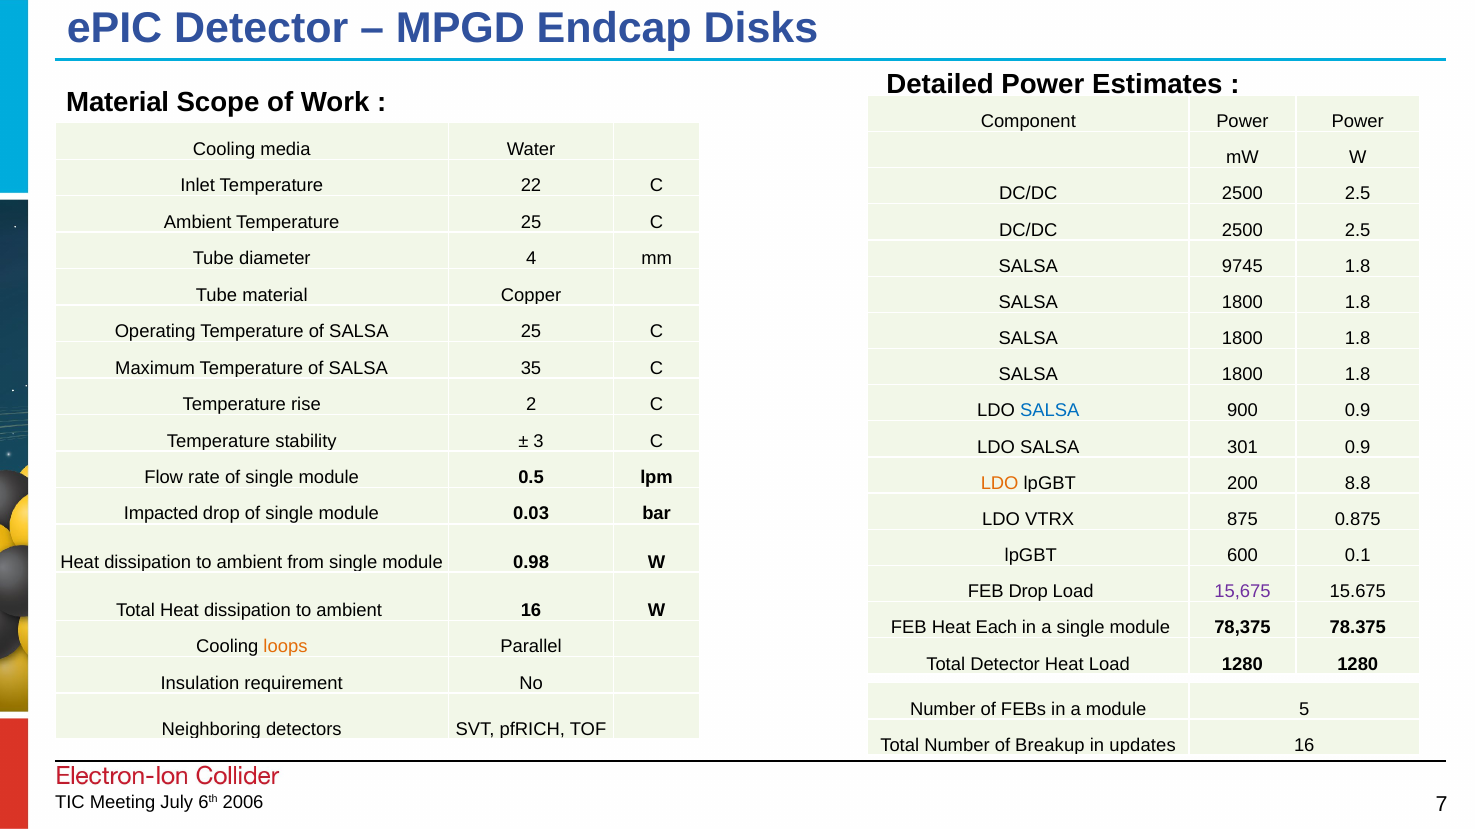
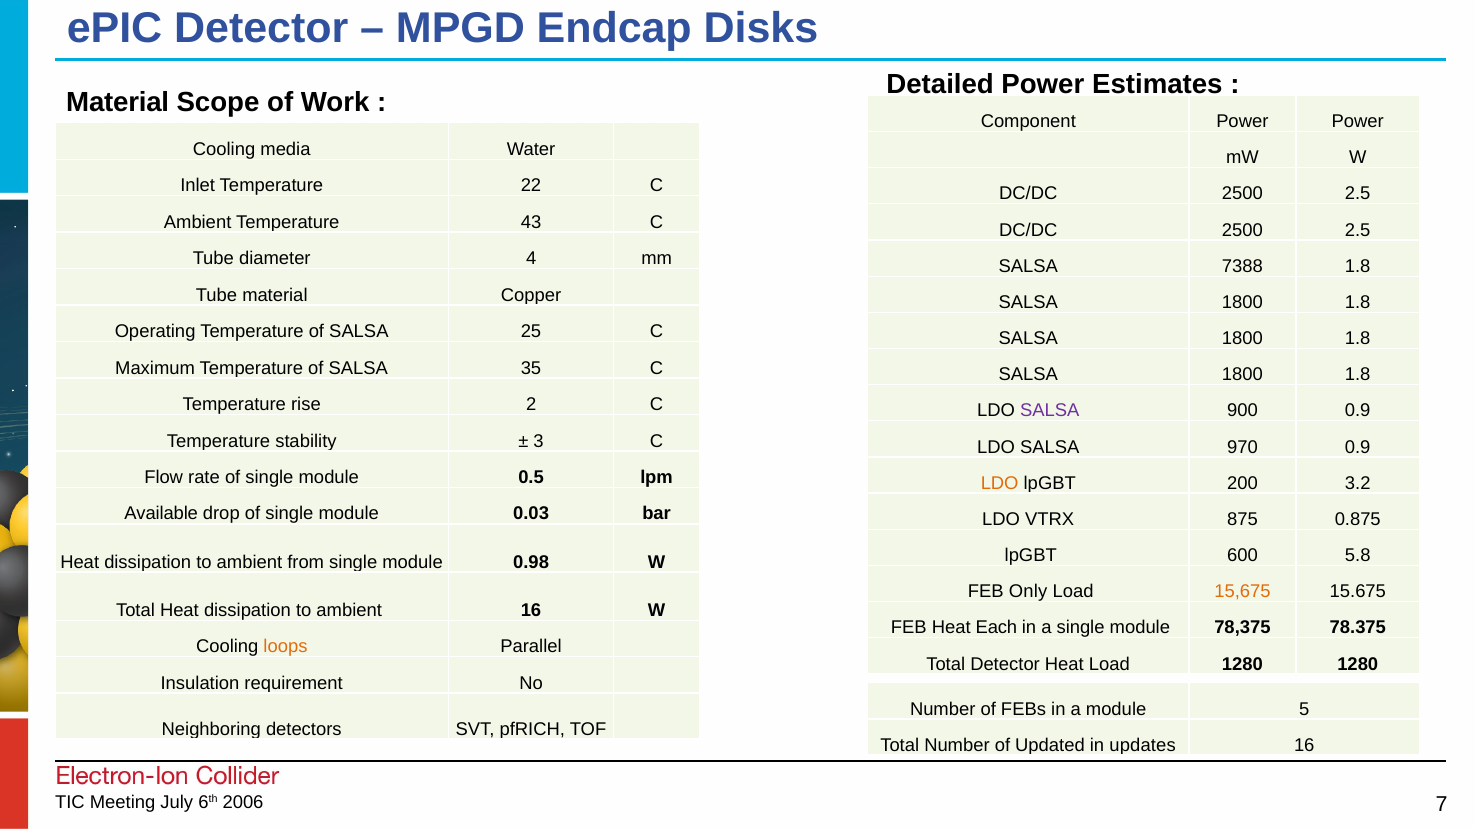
Temperature 25: 25 -> 43 (531, 222)
9745: 9745 -> 7388 (1242, 266)
SALSA colour: blue -> purple (1050, 411)
301: 301 -> 970 (1242, 447)
8.8: 8.8 -> 3.2 (1358, 484)
Impacted: Impacted -> Available (161, 514)
0.1: 0.1 -> 5.8 (1358, 556)
FEB Drop: Drop -> Only (1028, 592)
15,675 colour: purple -> orange (1242, 592)
Breakup: Breakup -> Updated (1050, 746)
